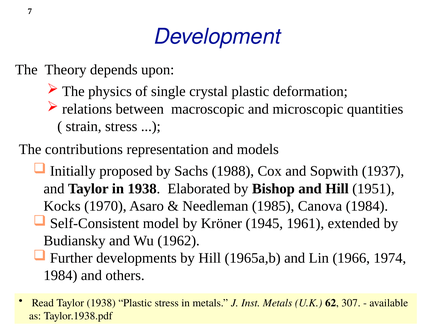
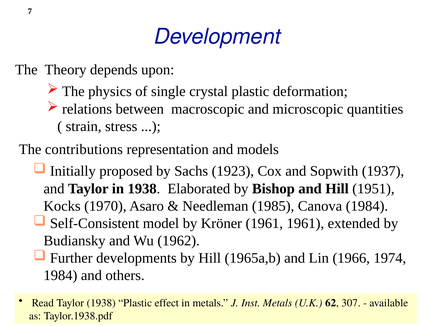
1988: 1988 -> 1923 (233, 171)
Kröner 1945: 1945 -> 1961 (264, 224)
Plastic stress: stress -> effect (167, 303)
